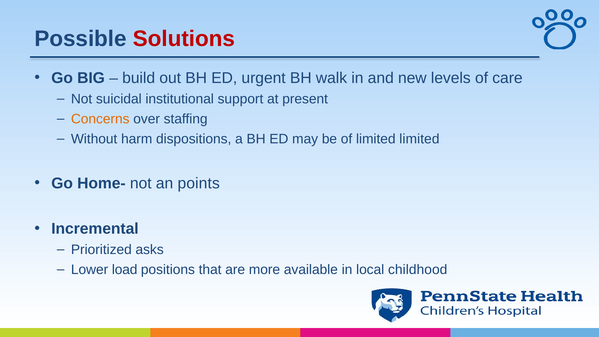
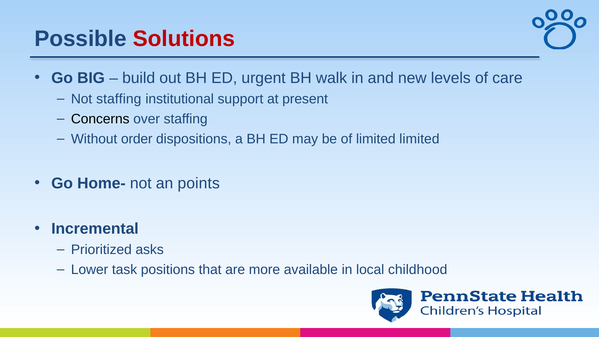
Not suicidal: suicidal -> staffing (119, 99)
Concerns colour: orange -> black (100, 119)
harm: harm -> order (137, 139)
load: load -> task (125, 270)
